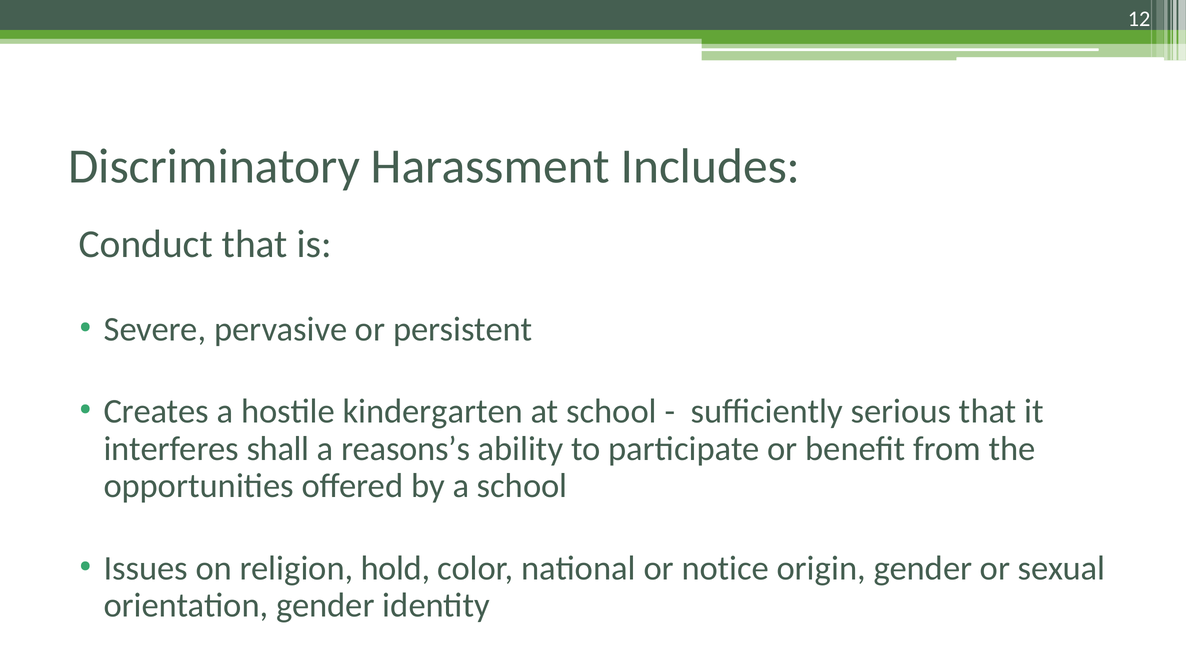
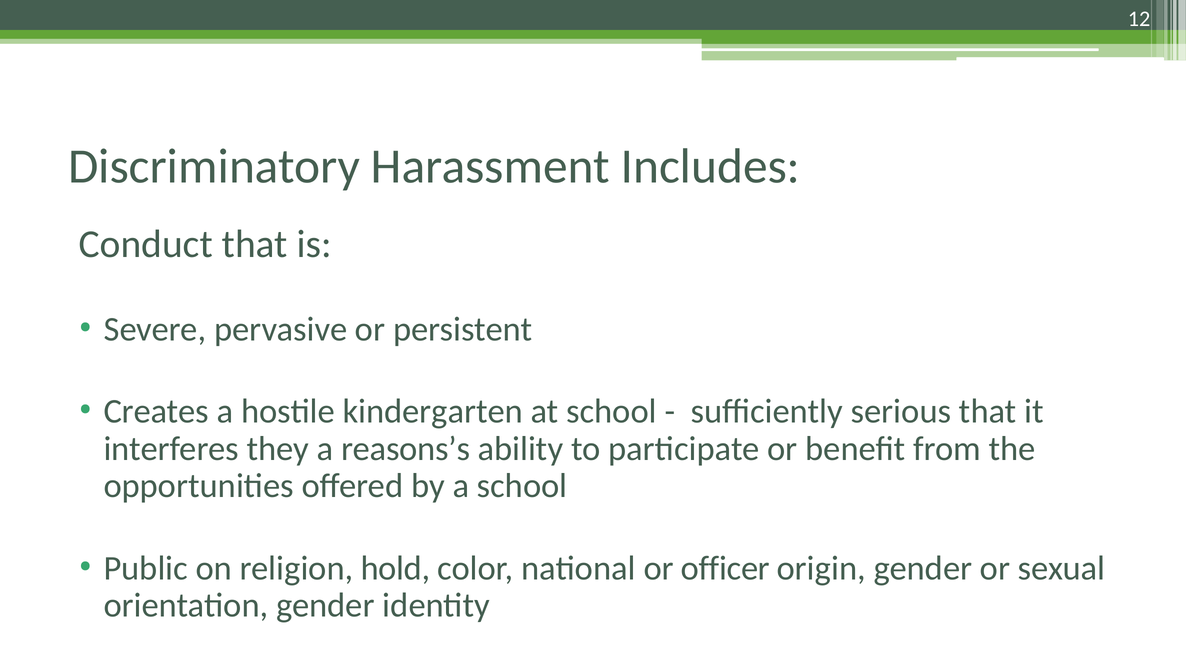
shall: shall -> they (278, 449)
Issues: Issues -> Public (146, 568)
notice: notice -> officer (725, 568)
